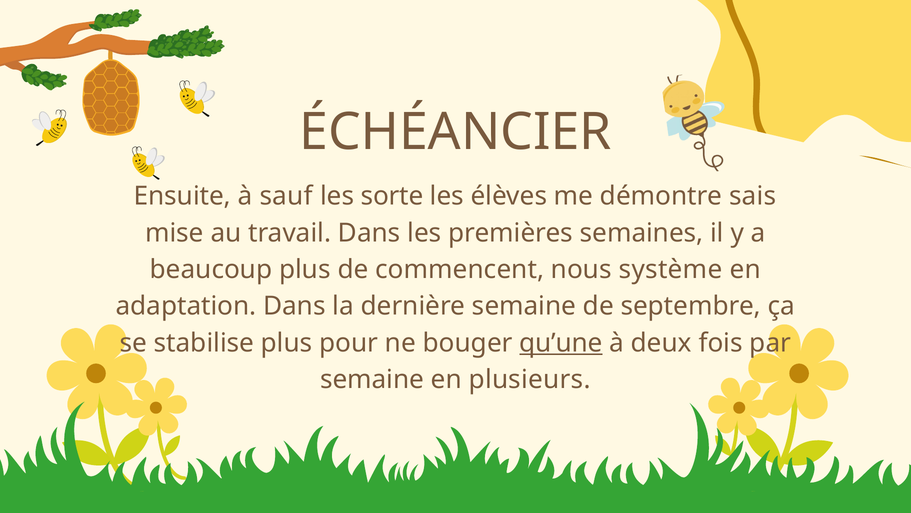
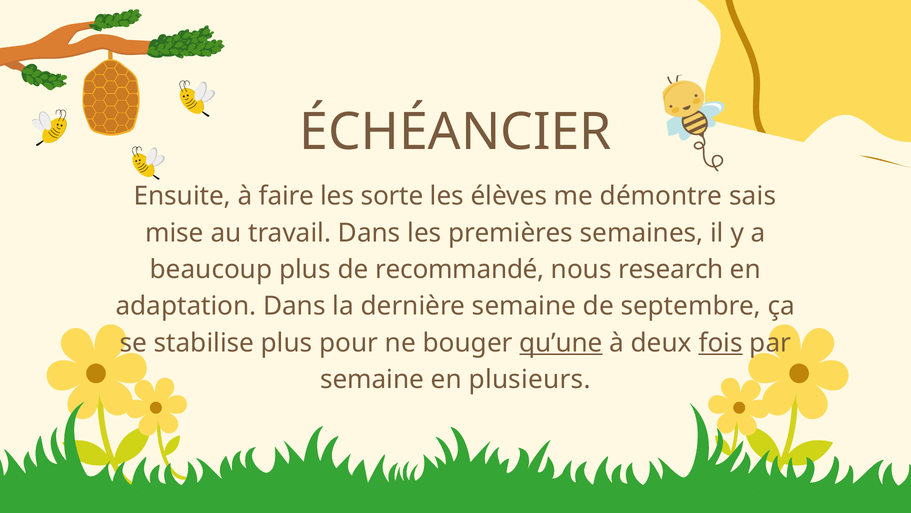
sauf: sauf -> faire (286, 196)
commencent: commencent -> recommandé (460, 269)
système: système -> research (671, 269)
fois underline: none -> present (721, 343)
